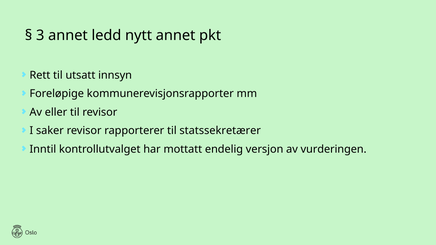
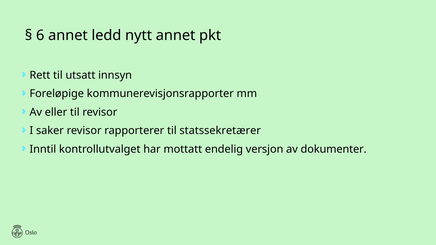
3: 3 -> 6 (40, 35)
vurderingen: vurderingen -> dokumenter (334, 149)
